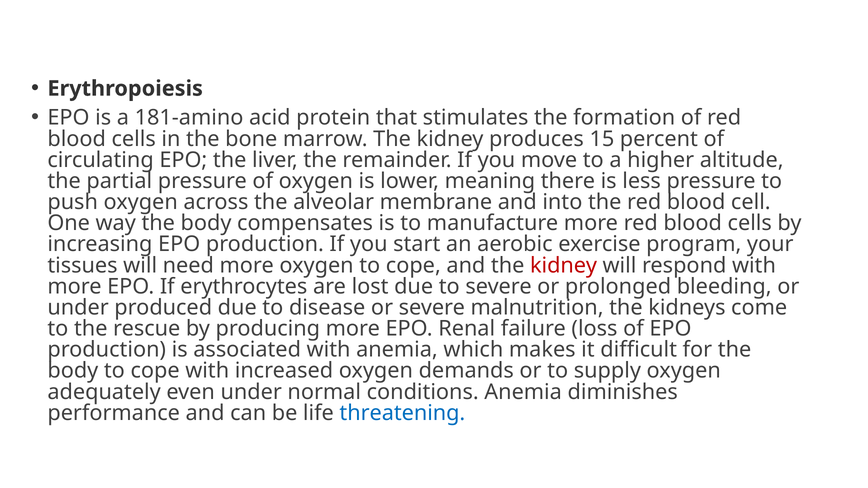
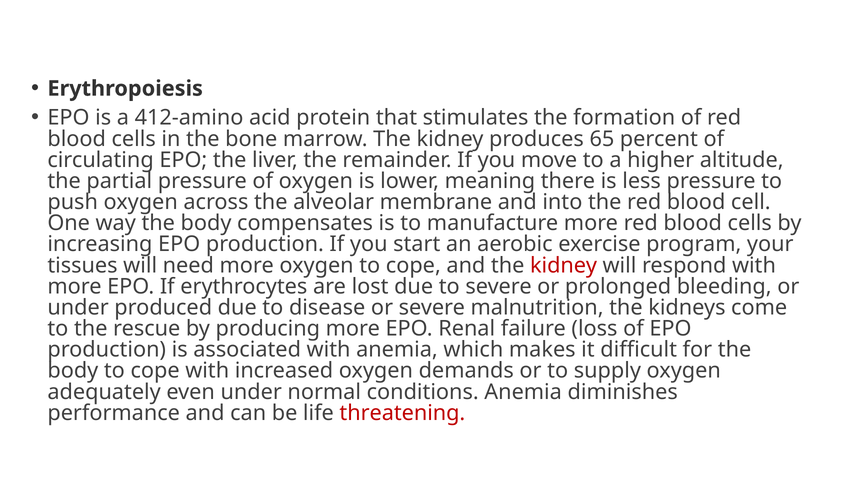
181-amino: 181-amino -> 412-amino (189, 118)
15: 15 -> 65 (602, 139)
threatening colour: blue -> red (402, 413)
